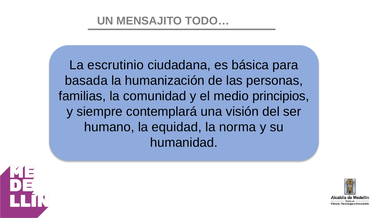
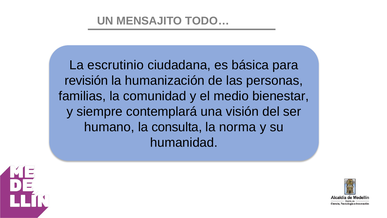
basada: basada -> revisión (86, 81)
principios: principios -> bienestar (281, 96)
equidad: equidad -> consulta (177, 127)
